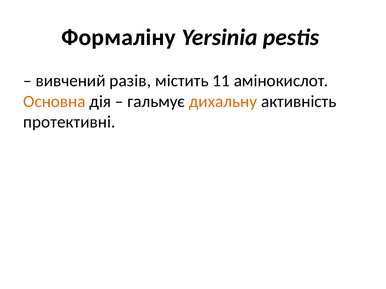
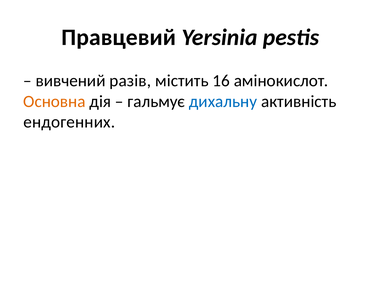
Формаліну: Формаліну -> Правцевий (119, 37)
11: 11 -> 16 (221, 81)
дихальну colour: orange -> blue (223, 102)
протективні: протективні -> ендогенних (69, 122)
